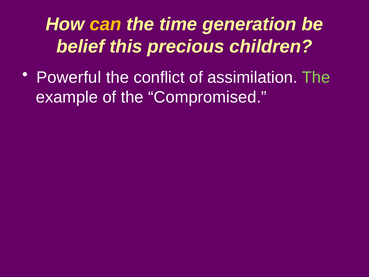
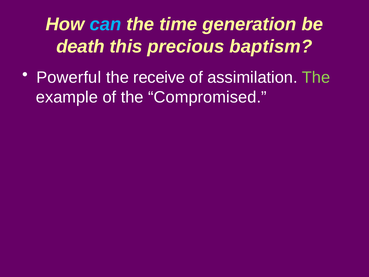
can colour: yellow -> light blue (105, 24)
belief: belief -> death (81, 47)
children: children -> baptism (271, 47)
conflict: conflict -> receive (159, 77)
